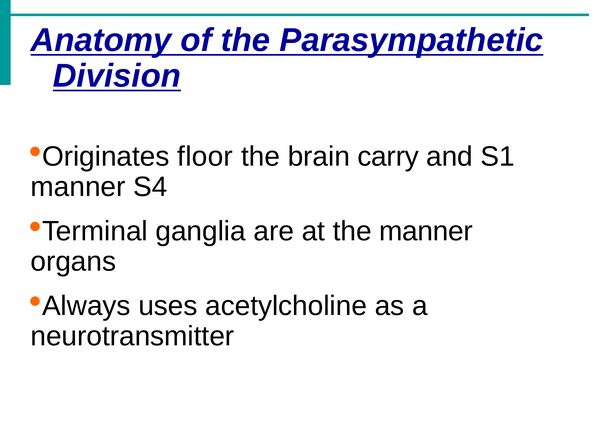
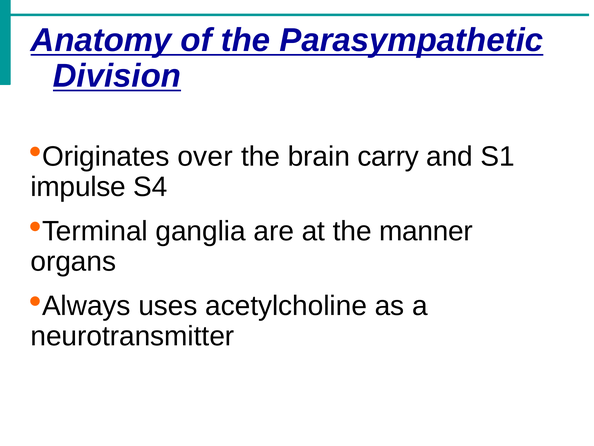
floor: floor -> over (205, 156)
manner: manner -> impulse (78, 187)
